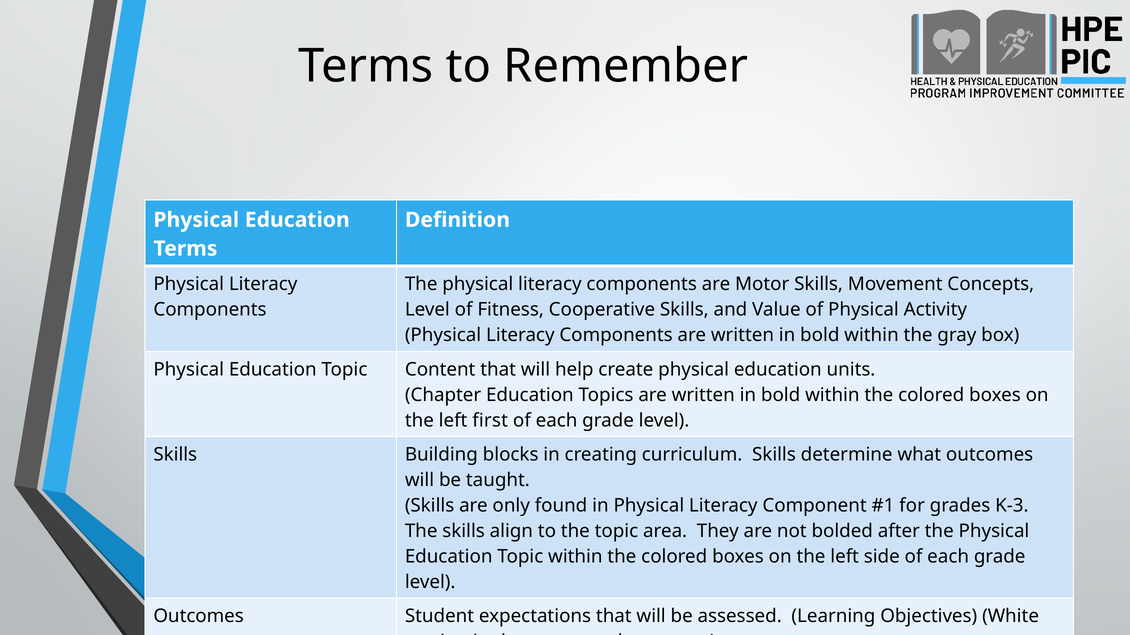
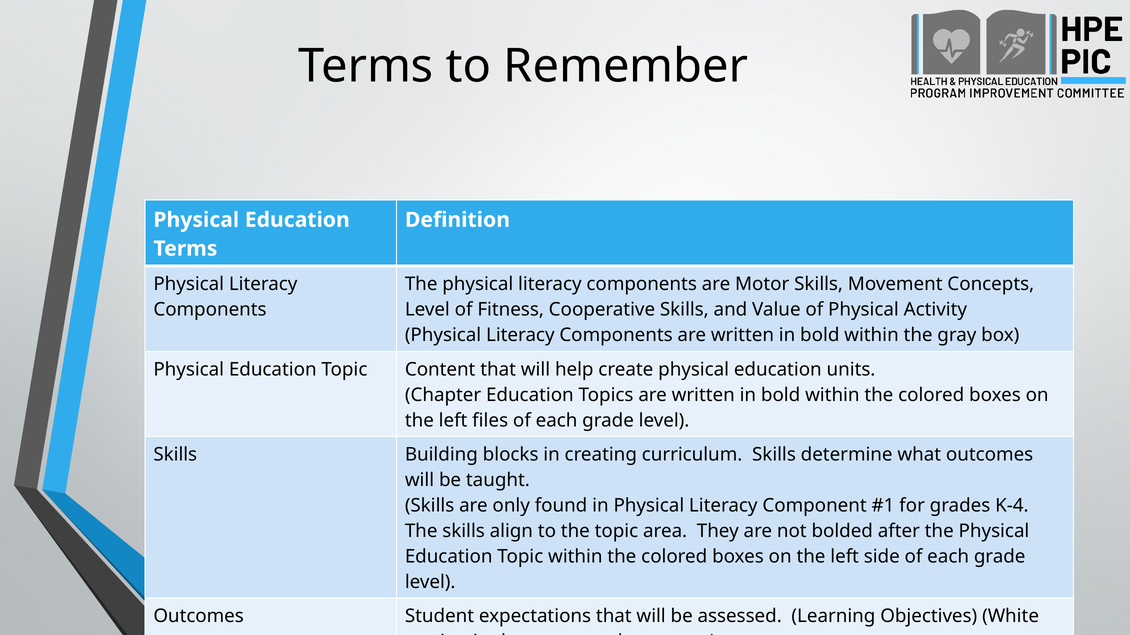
first: first -> files (490, 421)
K-3: K-3 -> K-4 (1012, 506)
